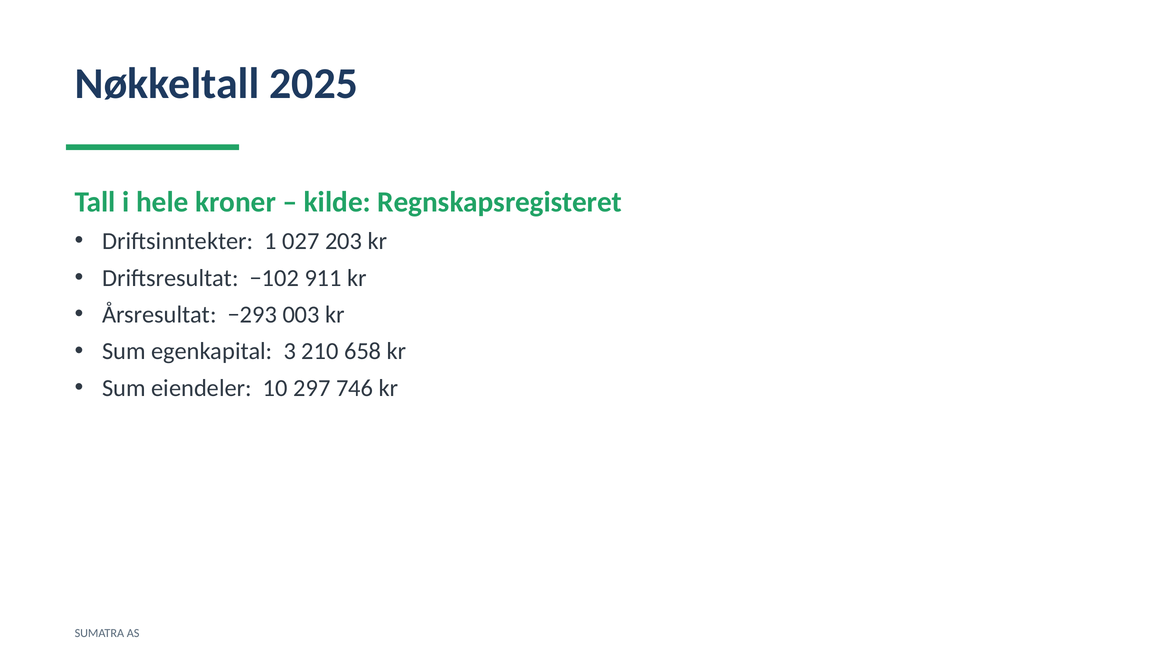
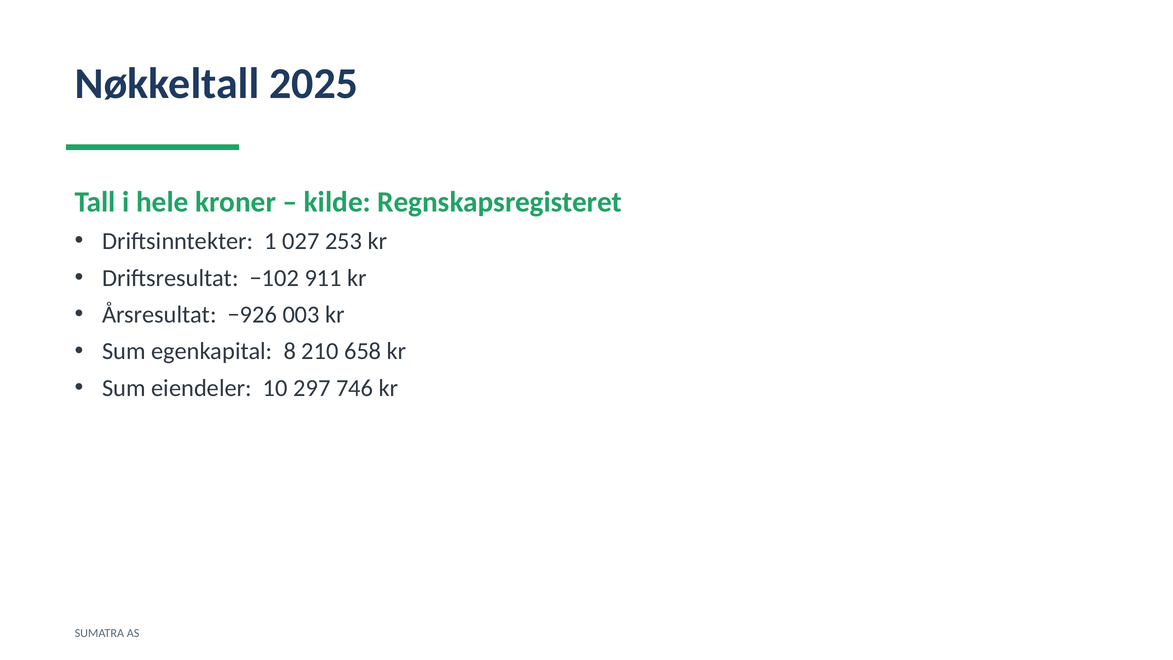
203: 203 -> 253 (344, 241)
−293: −293 -> −926 (252, 315)
3: 3 -> 8 (290, 351)
